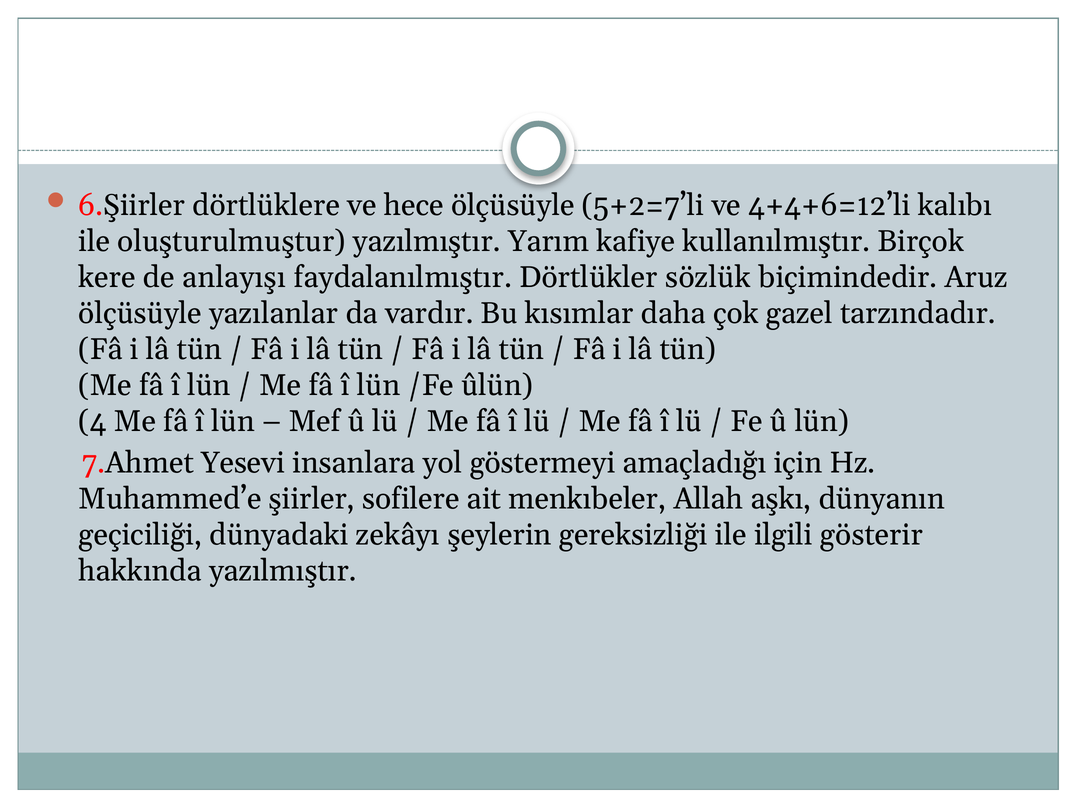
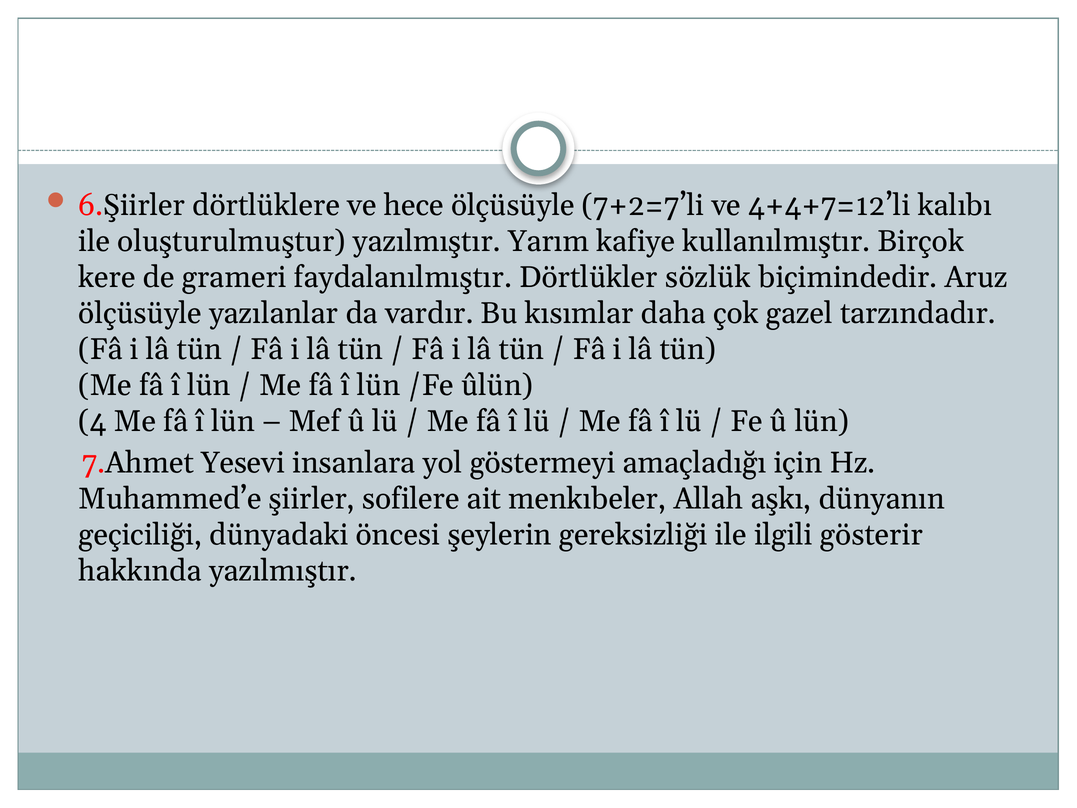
5+2=7’li: 5+2=7’li -> 7+2=7’li (643, 205)
4+4+6=12’li: 4+4+6=12’li -> 4+4+7=12’li (829, 205)
anlayışı: anlayışı -> grameri (234, 277)
zekâyı: zekâyı -> öncesi (398, 535)
